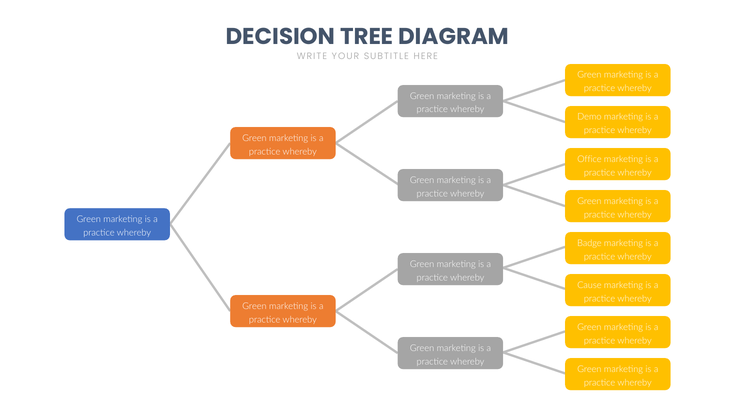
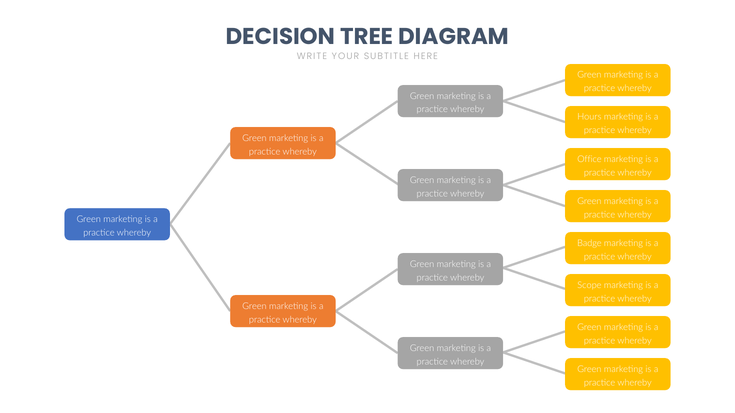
Demo: Demo -> Hours (589, 117)
Cause: Cause -> Scope (589, 286)
